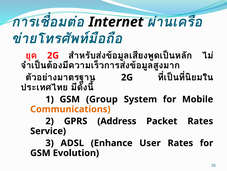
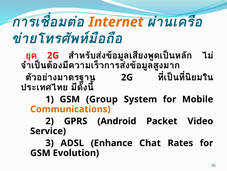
Internet colour: black -> orange (116, 22)
Address: Address -> Android (117, 121)
Packet Rates: Rates -> Video (200, 121)
User: User -> Chat (150, 142)
